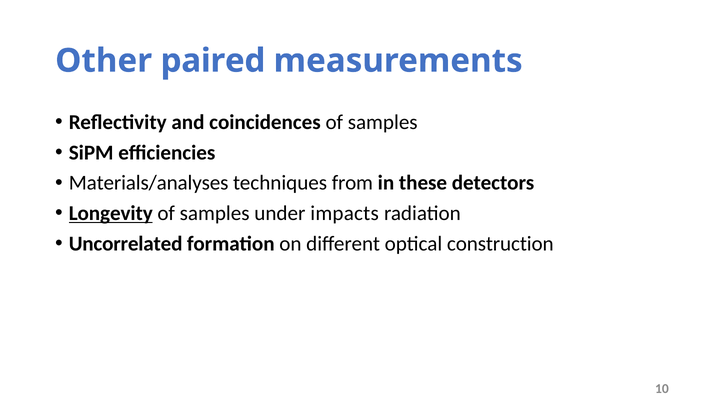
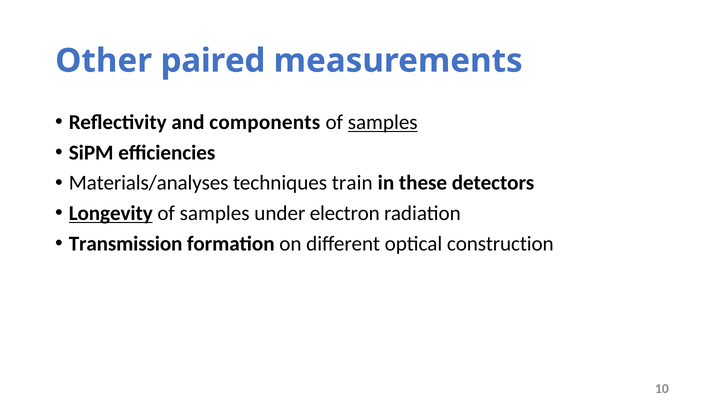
coincidences: coincidences -> components (265, 122)
samples underline: none -> present (383, 122)
from: from -> train (352, 183)
impacts: impacts -> electron (345, 213)
Uncorrelated: Uncorrelated -> Transmission (126, 244)
